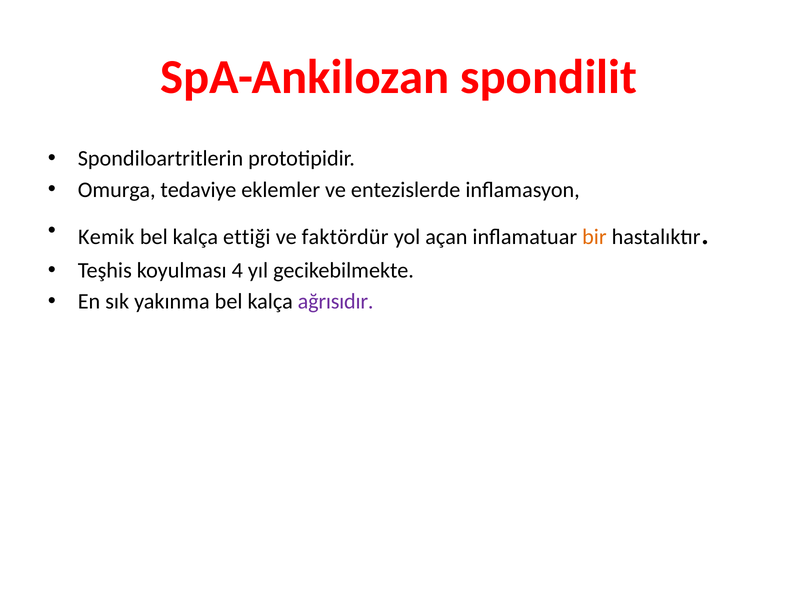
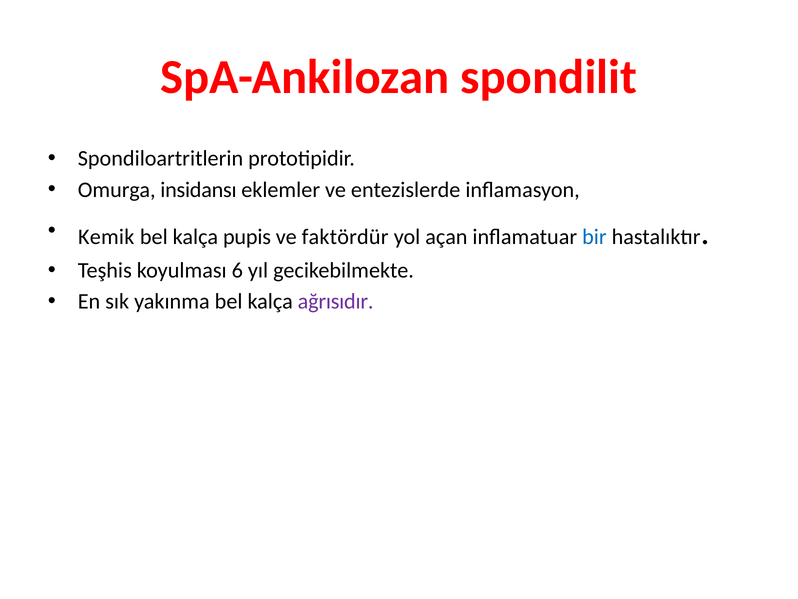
tedaviye: tedaviye -> insidansı (198, 190)
ettiği: ettiği -> pupis (247, 237)
bir colour: orange -> blue (594, 237)
4: 4 -> 6 (237, 270)
